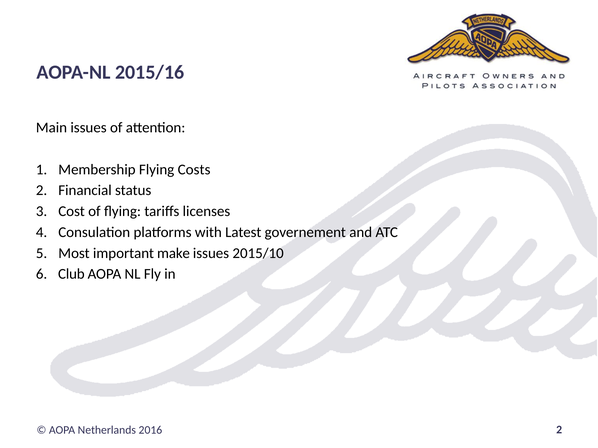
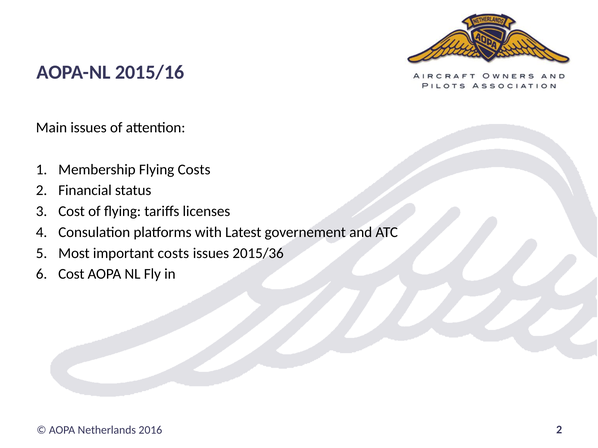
important make: make -> costs (173, 253)
2015/10: 2015/10 -> 2015/36 (258, 253)
Club: Club -> Cost (71, 274)
